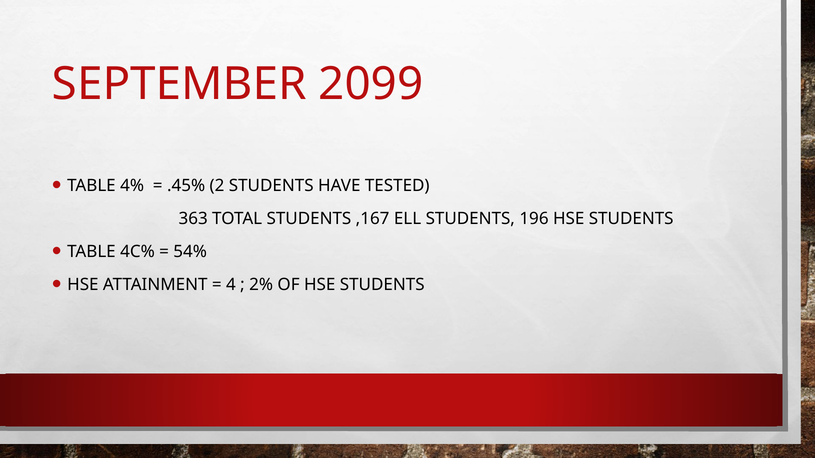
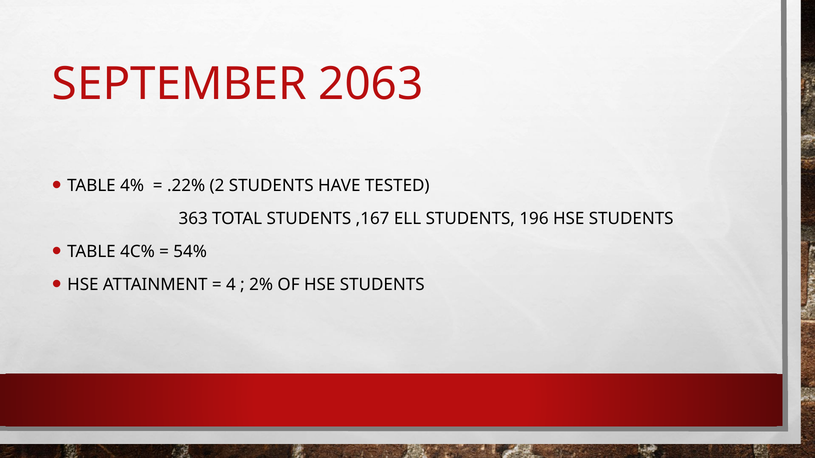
2099: 2099 -> 2063 (371, 84)
.45%: .45% -> .22% (186, 186)
